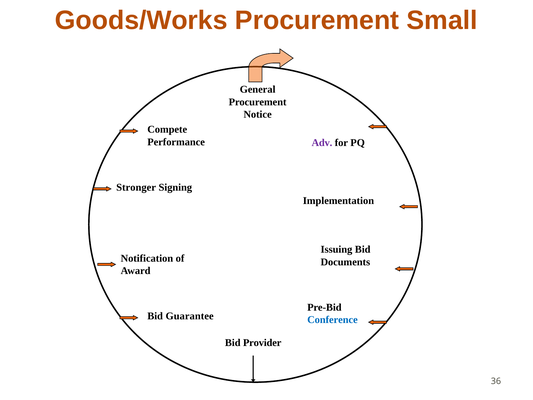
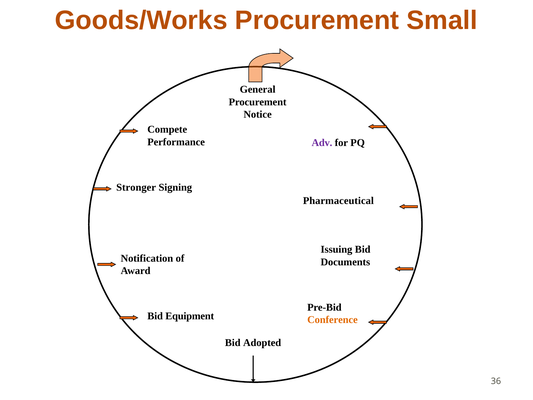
Implementation: Implementation -> Pharmaceutical (338, 201)
Guarantee: Guarantee -> Equipment (190, 316)
Conference colour: blue -> orange (332, 320)
Provider: Provider -> Adopted (262, 343)
